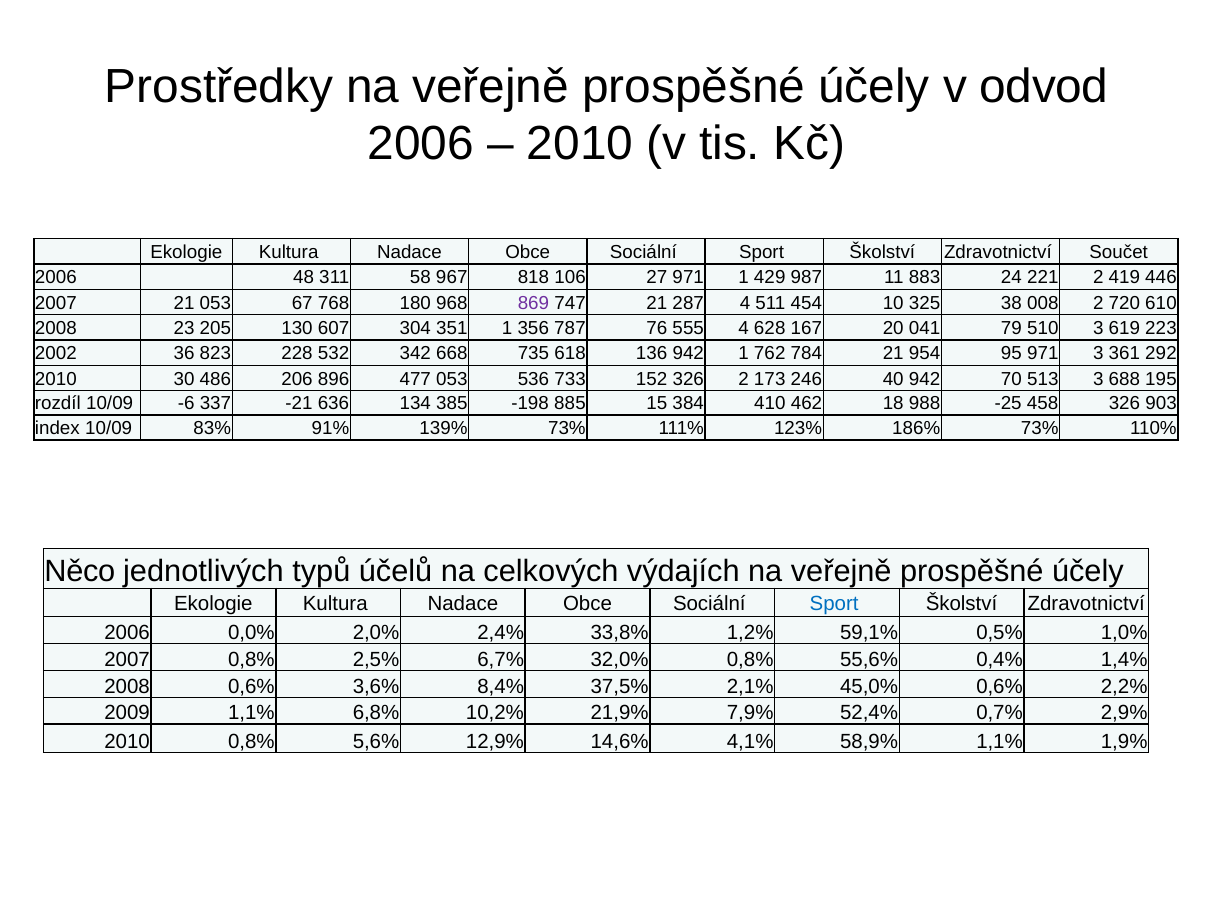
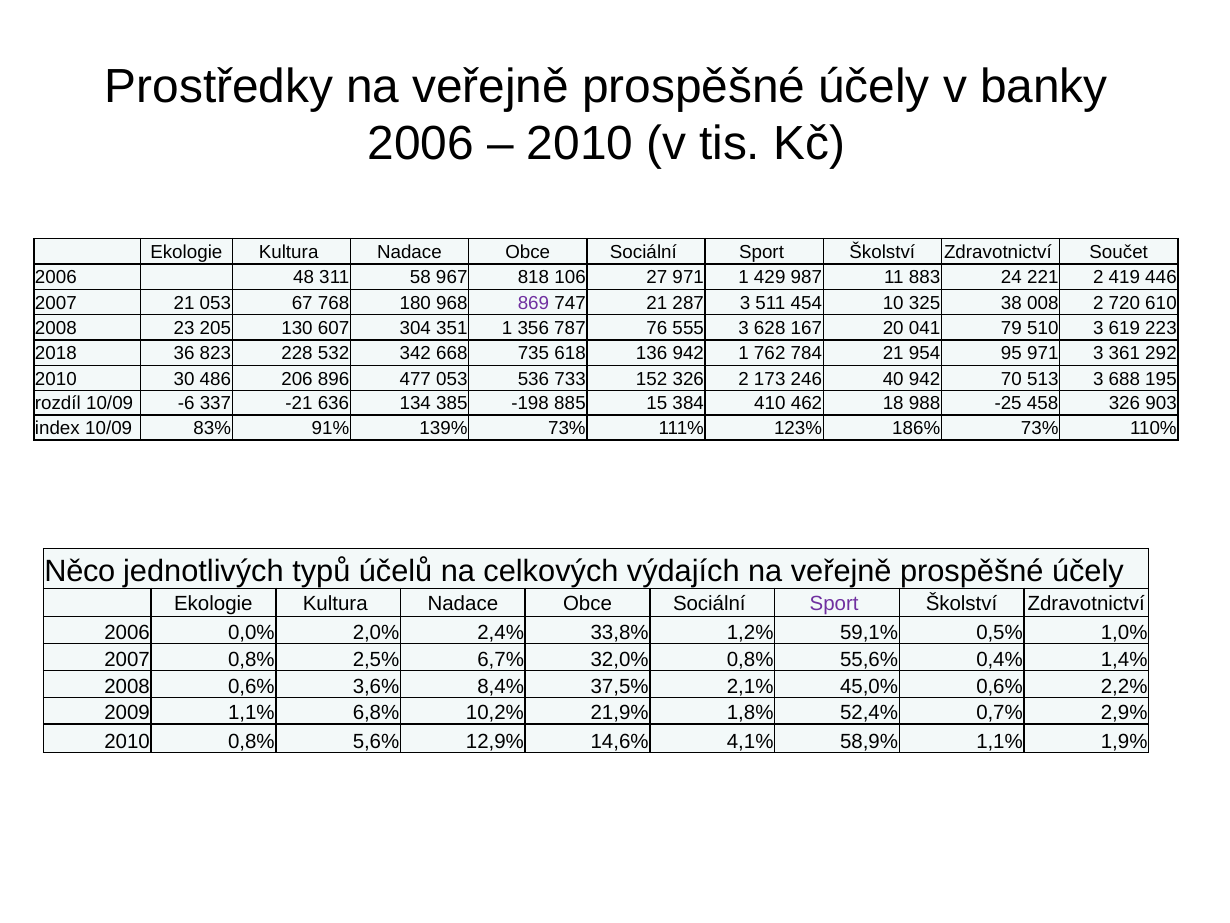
odvod: odvod -> banky (1044, 87)
287 4: 4 -> 3 (745, 303)
555 4: 4 -> 3 (744, 328)
2002: 2002 -> 2018 (56, 353)
Sport colour: blue -> purple (834, 603)
7,9%: 7,9% -> 1,8% (750, 713)
